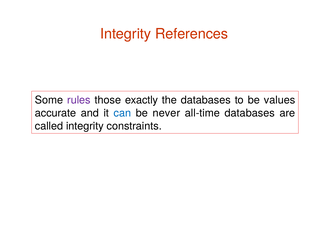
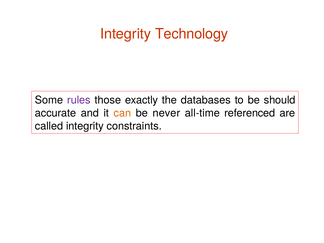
References: References -> Technology (192, 34)
values: values -> should (280, 100)
can colour: blue -> orange (122, 113)
all-time databases: databases -> referenced (250, 113)
